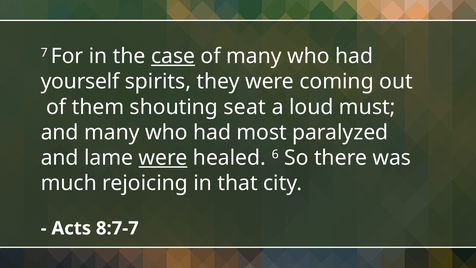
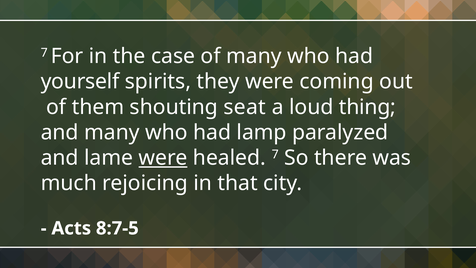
case underline: present -> none (173, 56)
must: must -> thing (367, 107)
most: most -> lamp (262, 132)
healed 6: 6 -> 7 (275, 154)
8:7-7: 8:7-7 -> 8:7-5 (117, 228)
